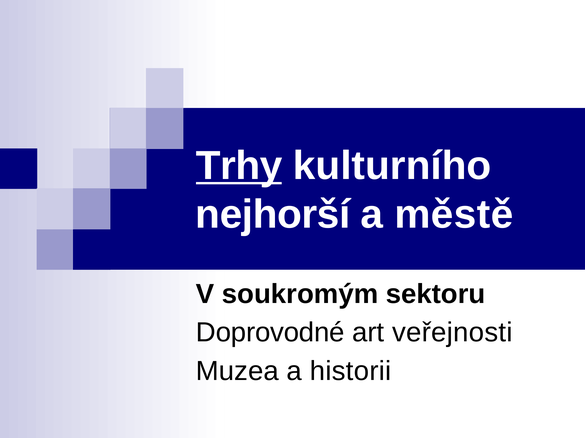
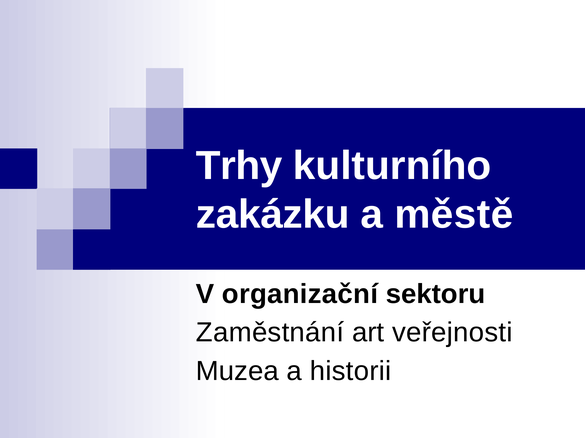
Trhy underline: present -> none (239, 166)
nejhorší: nejhorší -> zakázku (273, 215)
soukromým: soukromým -> organizační (300, 294)
Doprovodné: Doprovodné -> Zaměstnání (270, 333)
